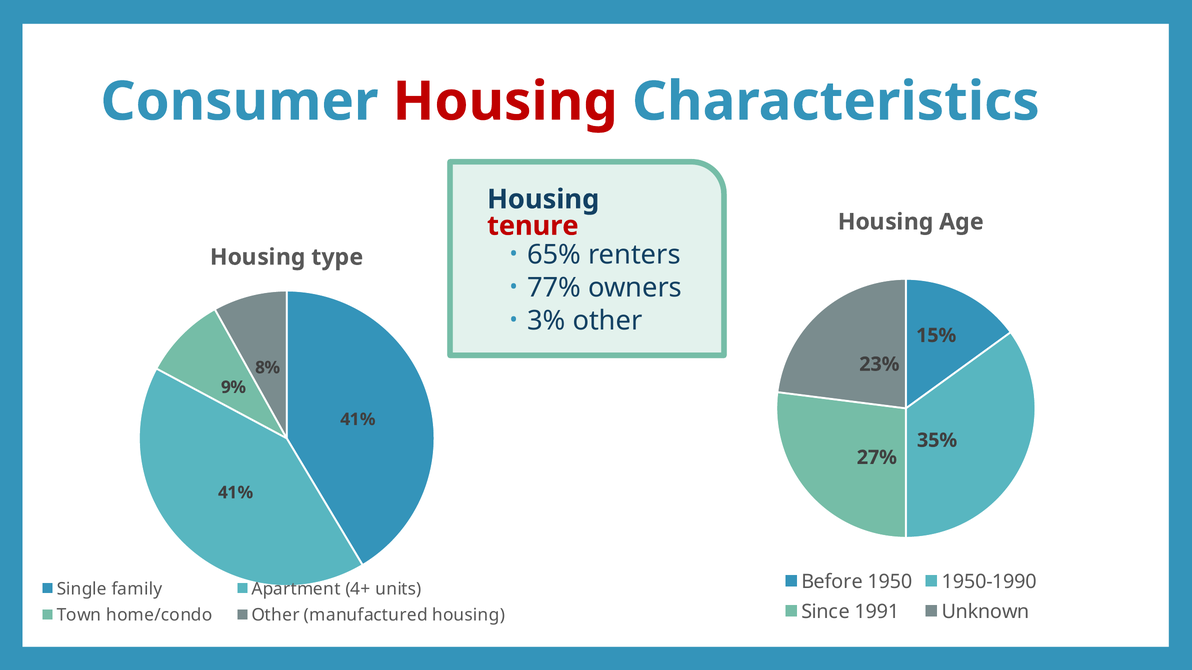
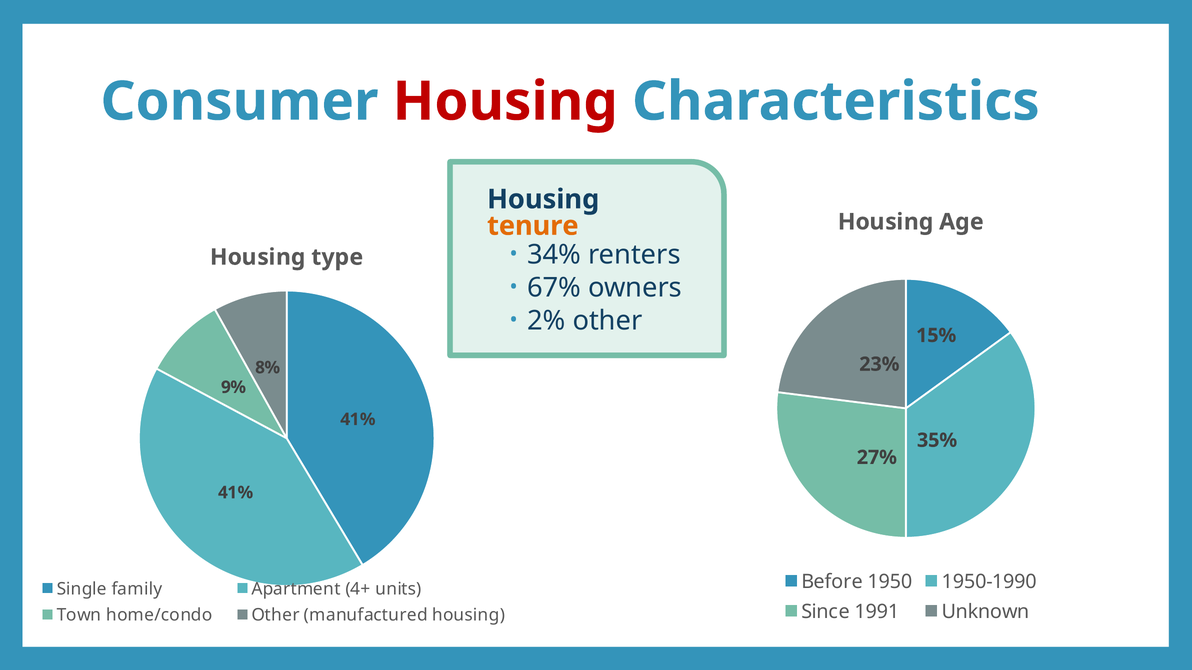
tenure colour: red -> orange (533, 226)
65%: 65% -> 34% (554, 255)
77%: 77% -> 67% (554, 288)
3%: 3% -> 2% (546, 321)
